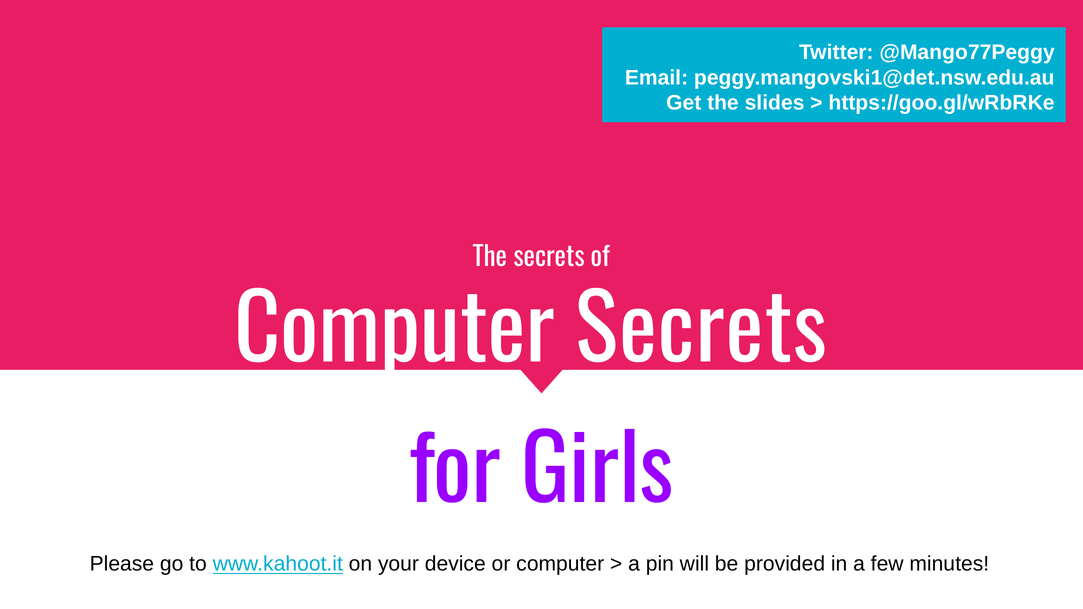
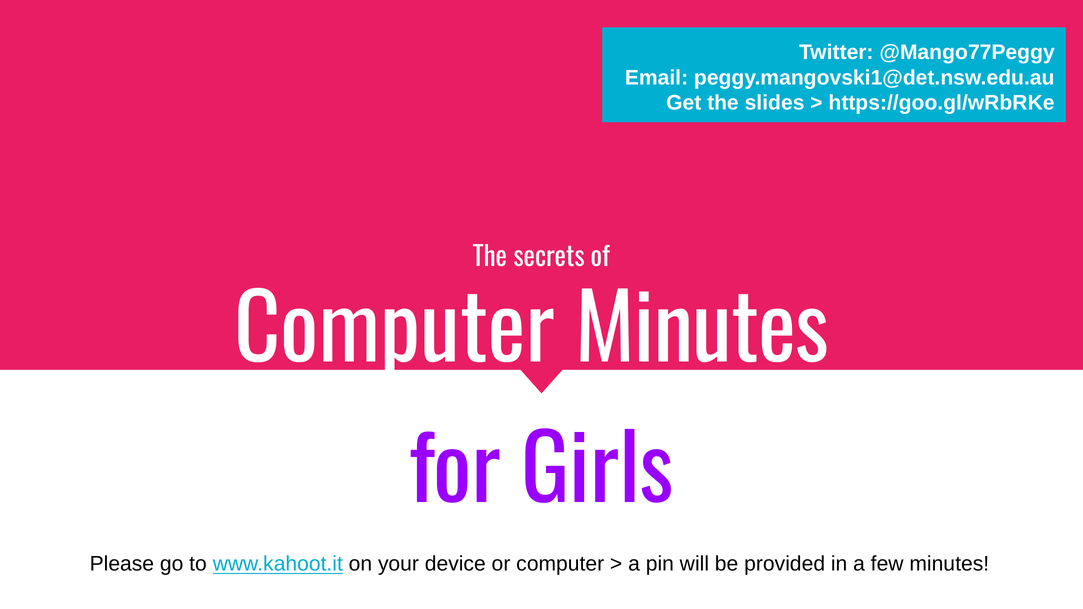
Computer Secrets: Secrets -> Minutes (702, 332)
